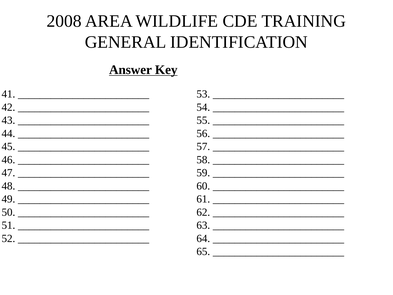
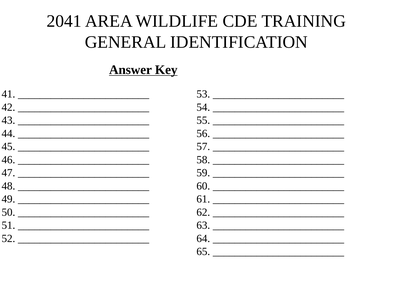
2008: 2008 -> 2041 (64, 21)
